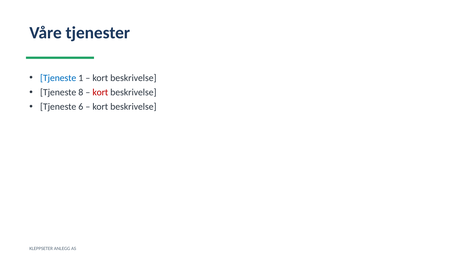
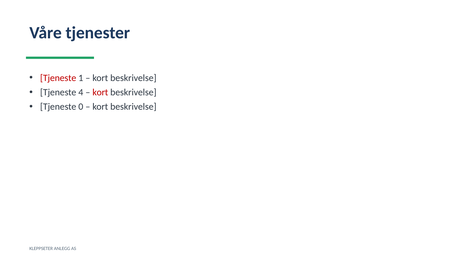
Tjeneste colour: blue -> red (58, 78)
8: 8 -> 4 (81, 92)
6: 6 -> 0 (81, 107)
